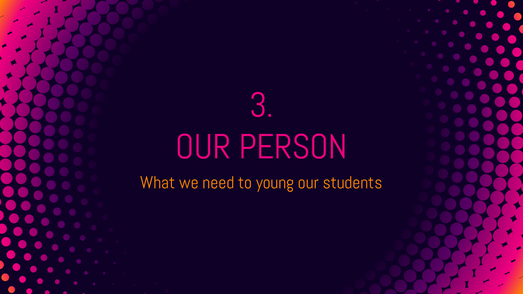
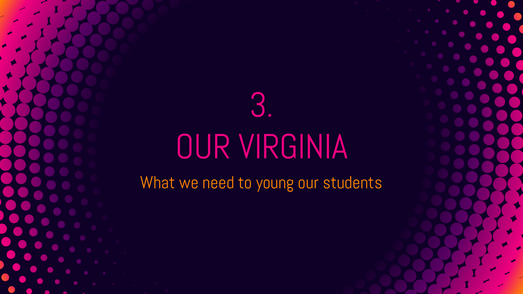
PERSON: PERSON -> VIRGINIA (293, 147)
